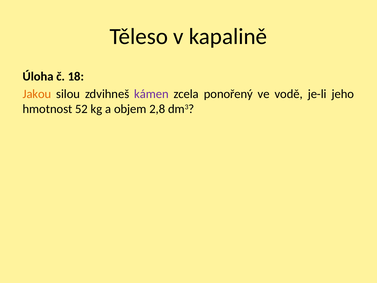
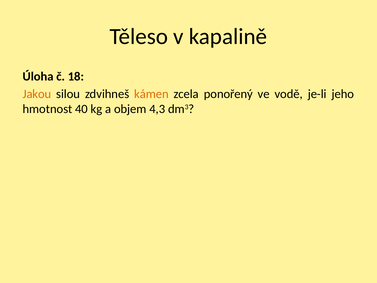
kámen colour: purple -> orange (151, 94)
52: 52 -> 40 (81, 109)
2,8: 2,8 -> 4,3 (157, 109)
